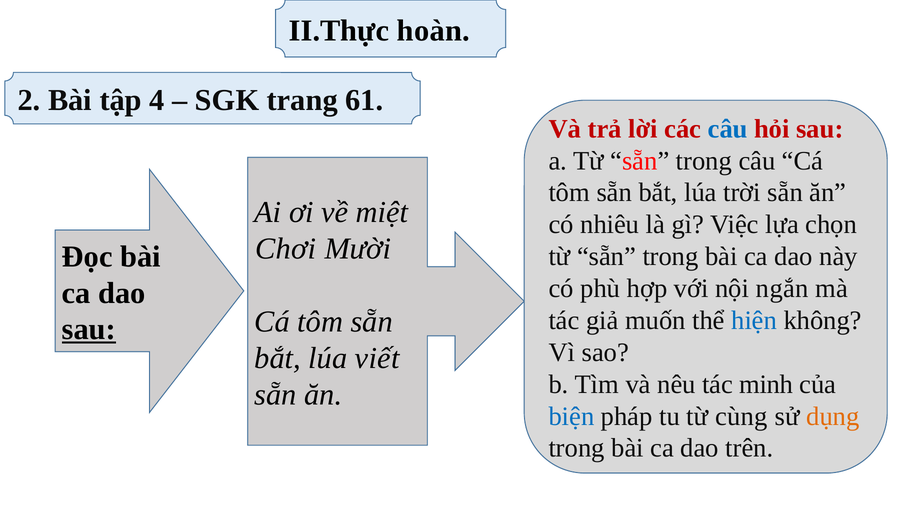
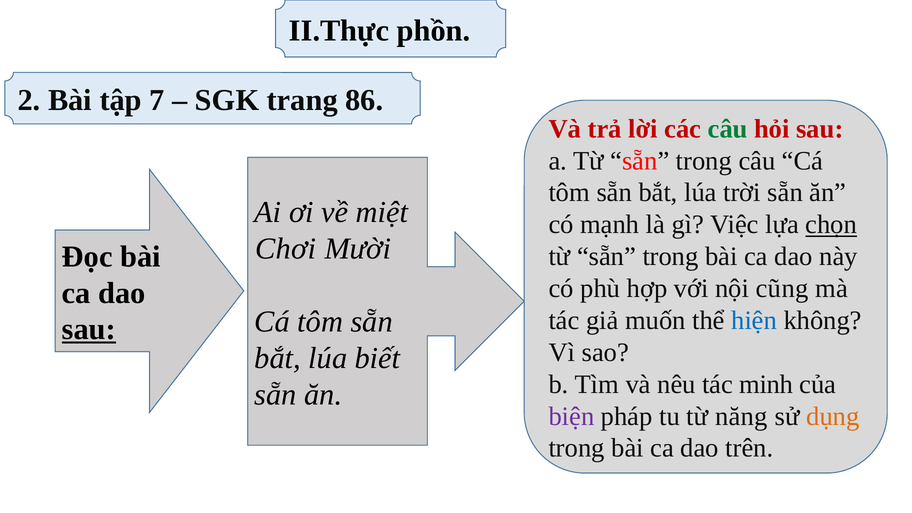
hoàn: hoàn -> phồn (433, 31)
4: 4 -> 7 (157, 100)
61: 61 -> 86 (364, 100)
câu colour: blue -> green (728, 129)
nhiêu: nhiêu -> mạnh (610, 225)
chọn underline: none -> present (831, 225)
ngắn: ngắn -> cũng (782, 288)
viết: viết -> biết (377, 358)
biện colour: blue -> purple (572, 416)
cùng: cùng -> năng (741, 416)
